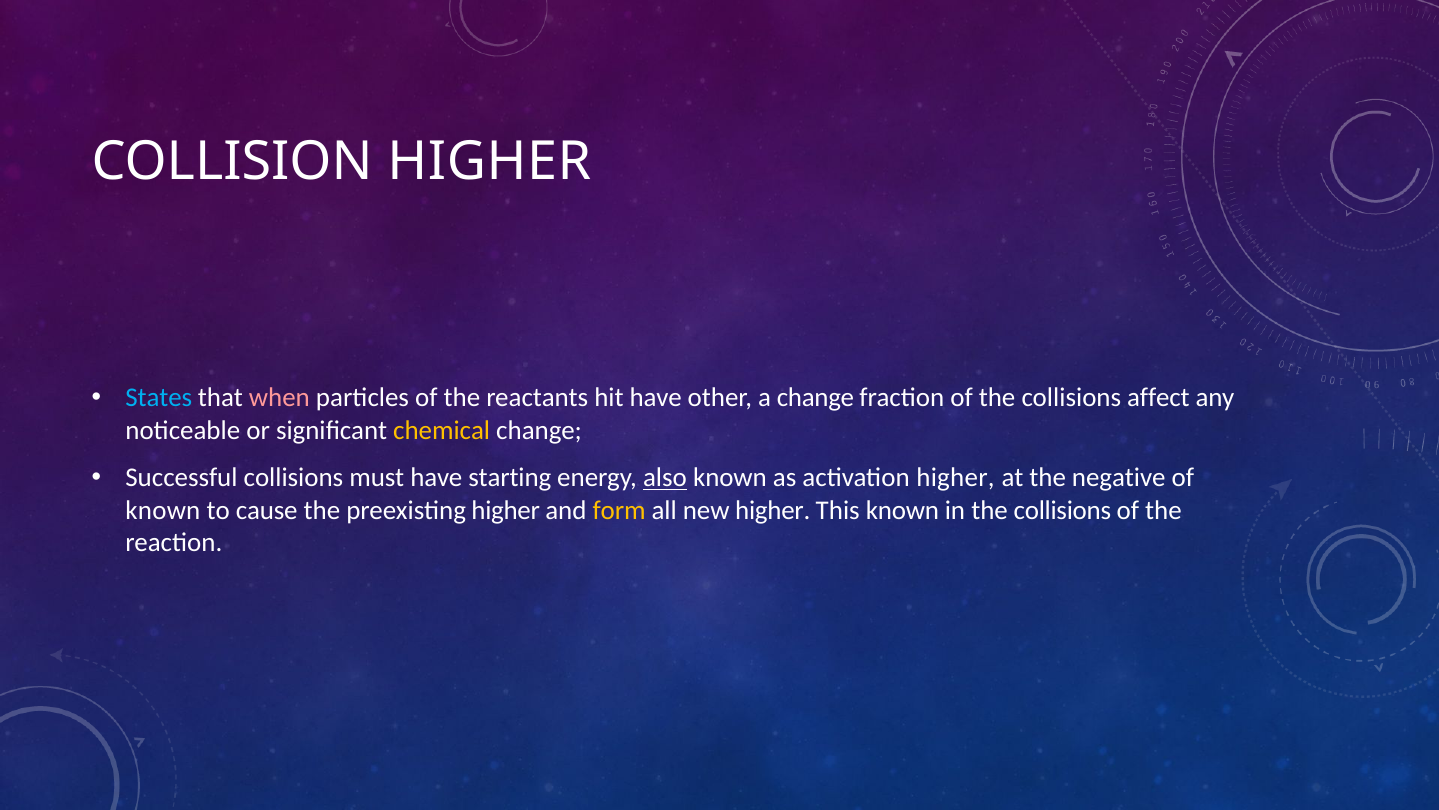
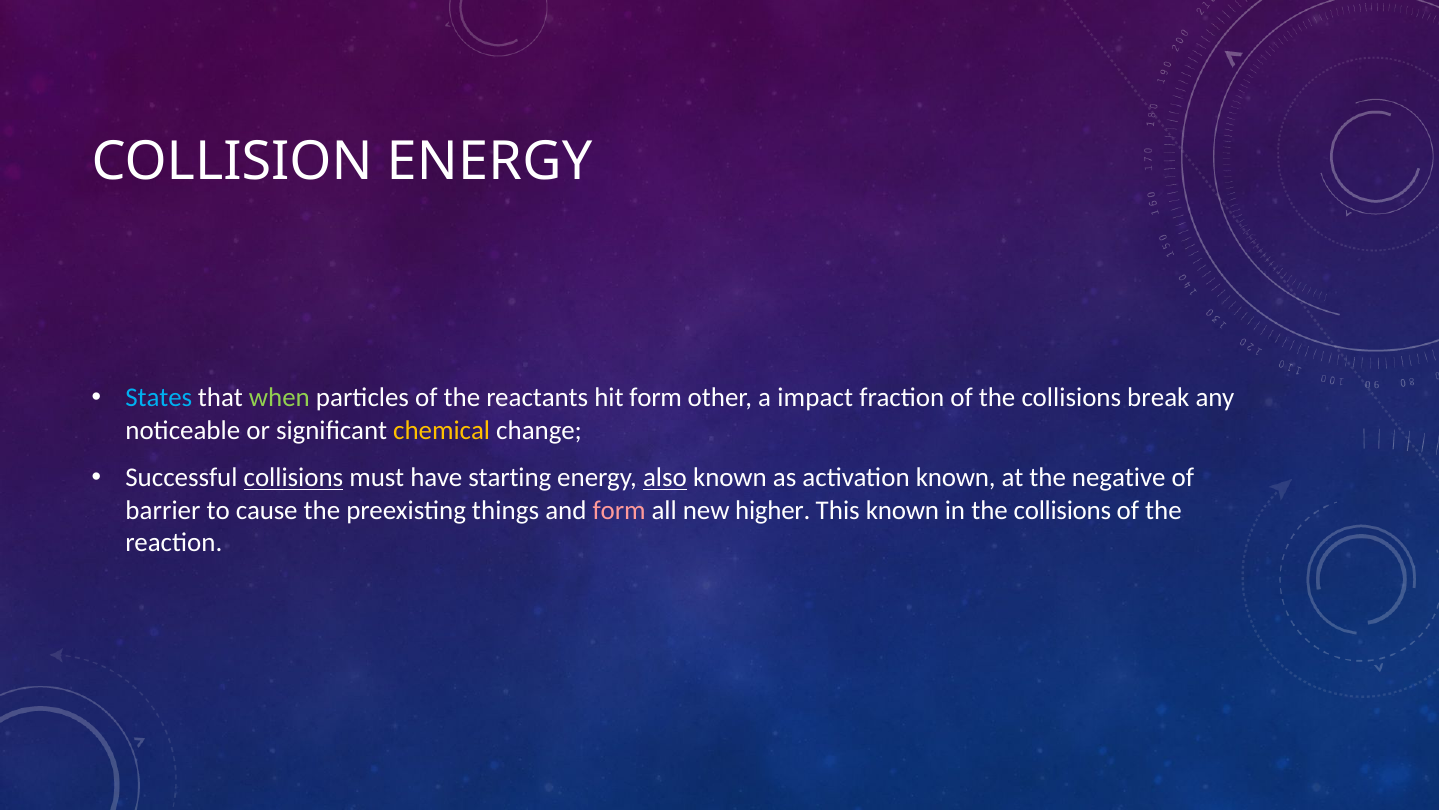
COLLISION HIGHER: HIGHER -> ENERGY (490, 162)
when colour: pink -> light green (279, 398)
hit have: have -> form (656, 398)
a change: change -> impact (815, 398)
affect: affect -> break (1158, 398)
collisions underline: none -> present (293, 478)
activation higher: higher -> known (956, 478)
known: known -> barrier (163, 510)
preexisting higher: higher -> things (506, 510)
form colour: yellow -> pink (619, 510)
